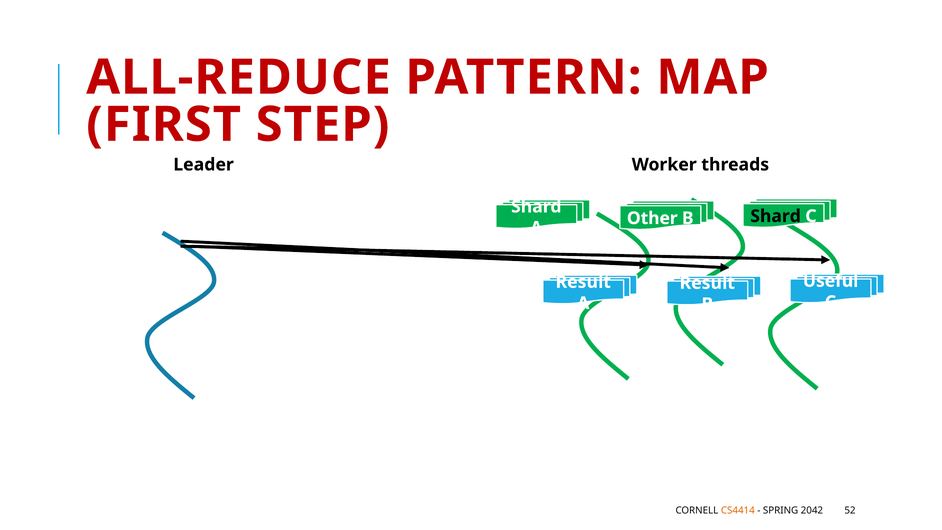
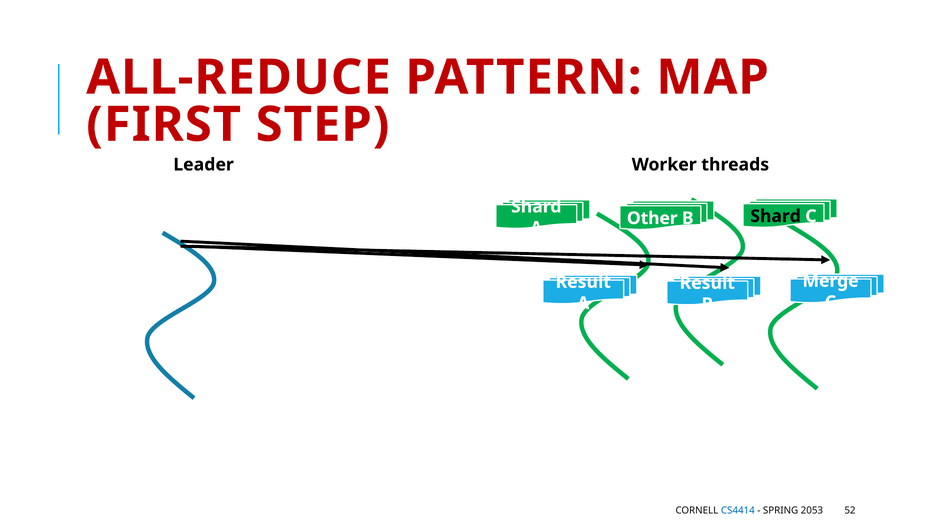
Useful: Useful -> Merge (831, 281)
CS4414 colour: orange -> blue (738, 510)
2042: 2042 -> 2053 (812, 510)
